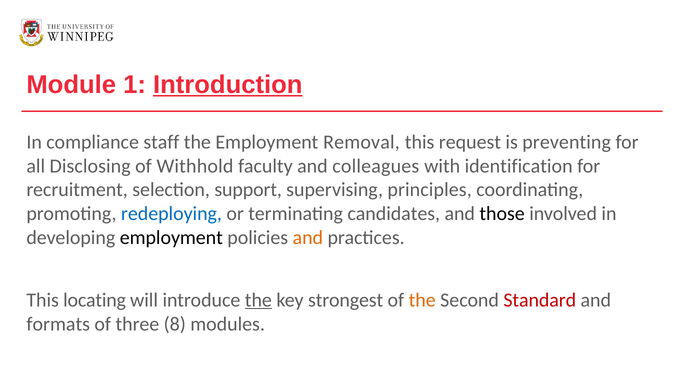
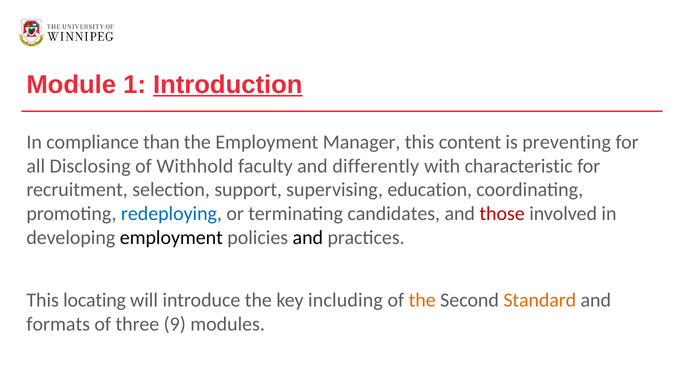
staff: staff -> than (161, 142)
Removal: Removal -> Manager (362, 142)
request: request -> content (470, 142)
colleagues: colleagues -> differently (376, 166)
identification: identification -> characteristic (519, 166)
principles: principles -> education (430, 190)
those colour: black -> red (502, 214)
and colour: orange -> black (308, 238)
the underline: present -> none (258, 300)
strongest: strongest -> including (345, 300)
Standard colour: red -> orange (540, 300)
8: 8 -> 9 (175, 324)
